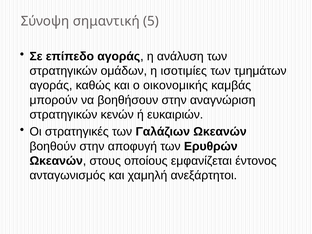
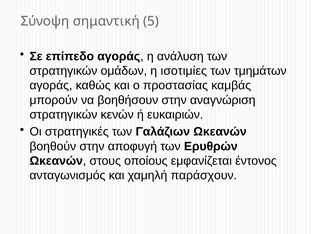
οικονομικής: οικονομικής -> προστασίας (175, 85)
ανεξάρτητοι: ανεξάρτητοι -> παράσχουν (204, 175)
